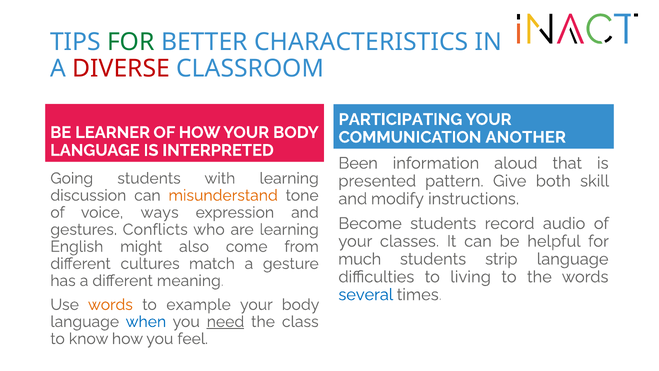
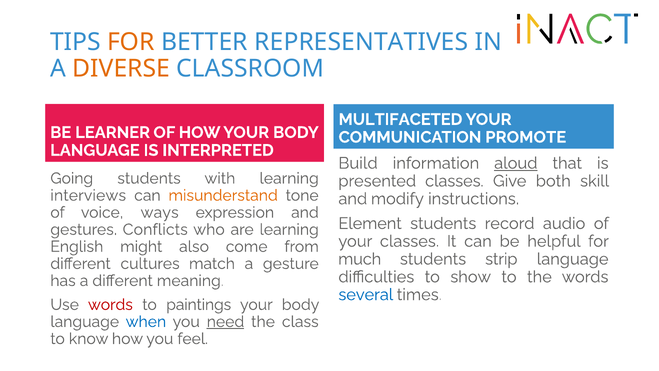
FOR colour: green -> orange (131, 42)
CHARACTERISTICS: CHARACTERISTICS -> REPRESENTATIVES (361, 42)
DIVERSE colour: red -> orange (121, 69)
PARTICIPATING: PARTICIPATING -> MULTIFACETED (400, 119)
ANOTHER: ANOTHER -> PROMOTE (526, 137)
Been: Been -> Build (358, 163)
aloud underline: none -> present (516, 163)
presented pattern: pattern -> classes (454, 181)
discussion: discussion -> interviews (88, 195)
Become: Become -> Element (370, 223)
living: living -> show (471, 277)
words colour: orange -> red (110, 304)
example: example -> paintings (199, 304)
